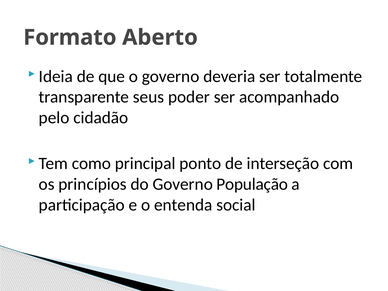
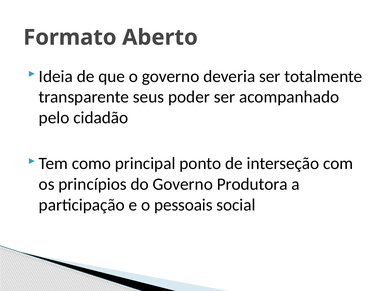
População: População -> Produtora (252, 184)
entenda: entenda -> pessoais (183, 205)
